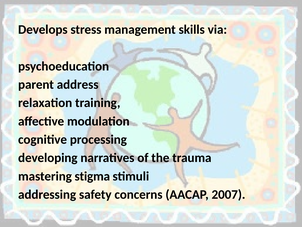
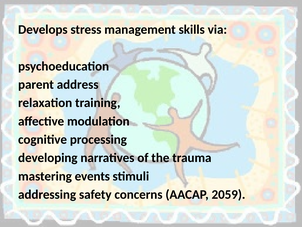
stigma: stigma -> events (92, 176)
2007: 2007 -> 2059 (228, 194)
